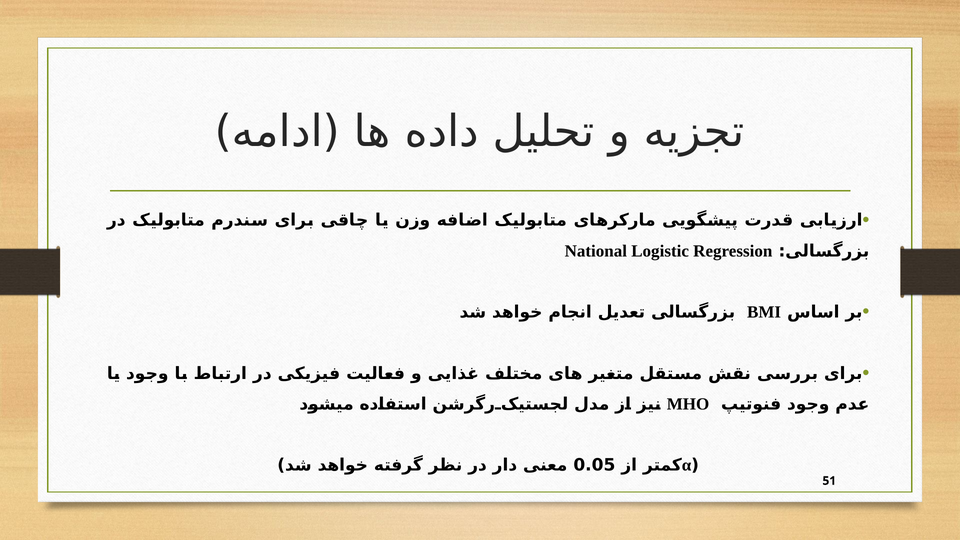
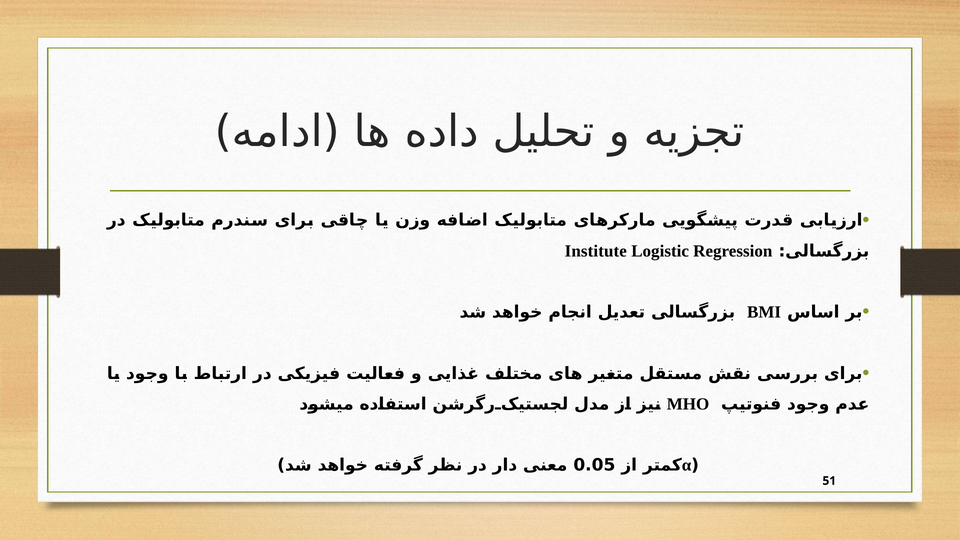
National: National -> Institute (596, 251)
